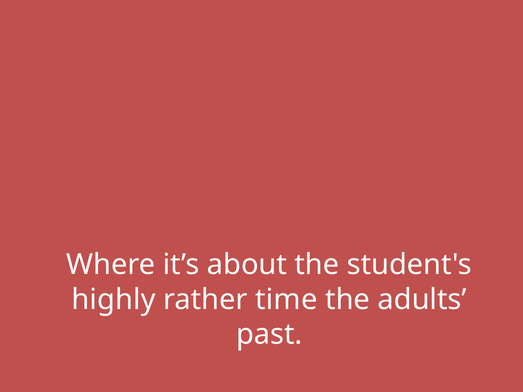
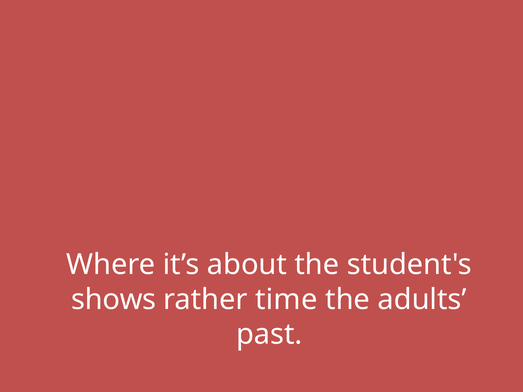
highly: highly -> shows (114, 300)
